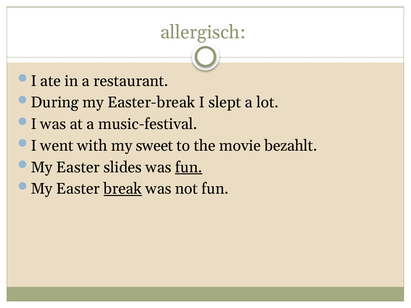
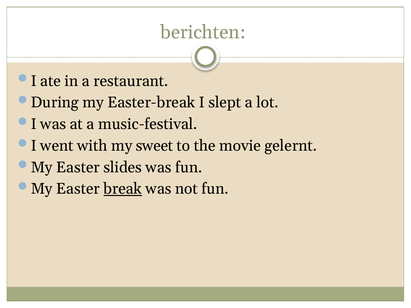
allergisch: allergisch -> berichten (203, 32)
bezahlt: bezahlt -> gelernt (291, 146)
fun underline: present -> none (189, 167)
